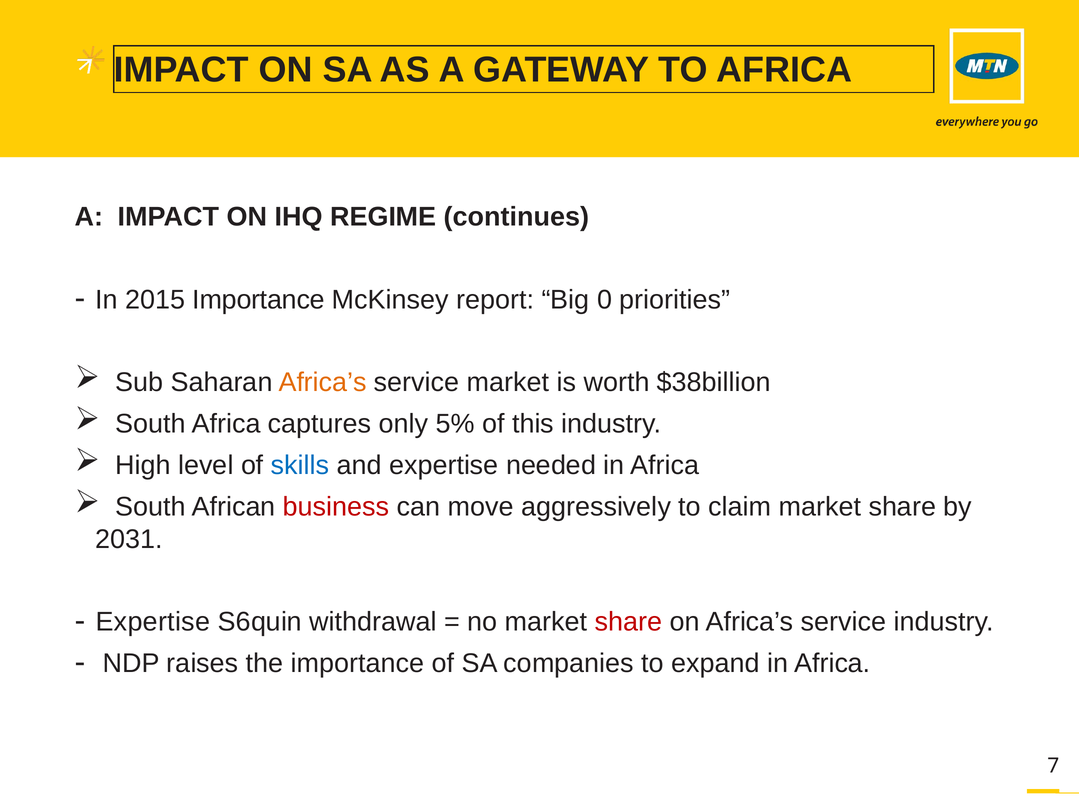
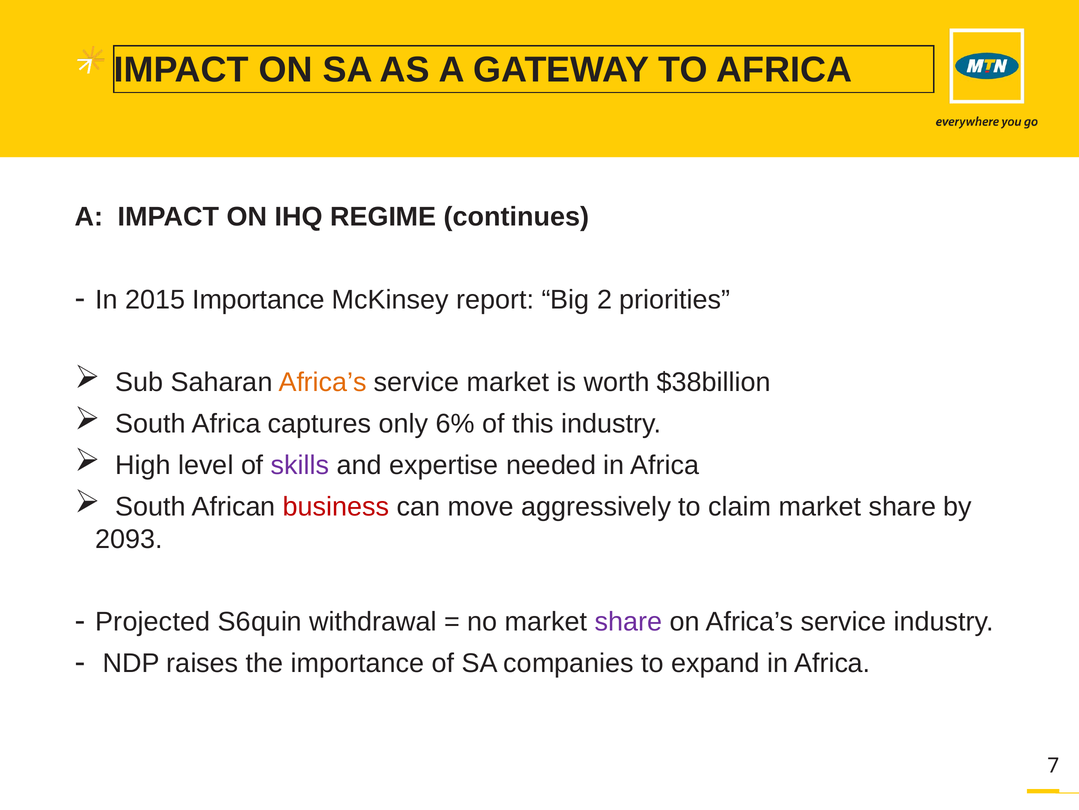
0: 0 -> 2 (605, 299)
5%: 5% -> 6% (455, 424)
skills colour: blue -> purple (300, 465)
2031: 2031 -> 2093 (129, 539)
Expertise: Expertise -> Projected (153, 621)
share colour: red -> purple (628, 621)
